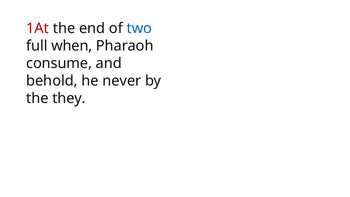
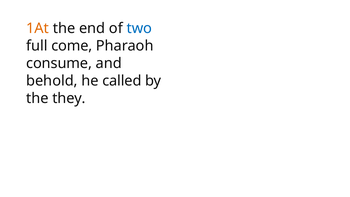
1At colour: red -> orange (38, 28)
when: when -> come (72, 46)
never: never -> called (122, 81)
